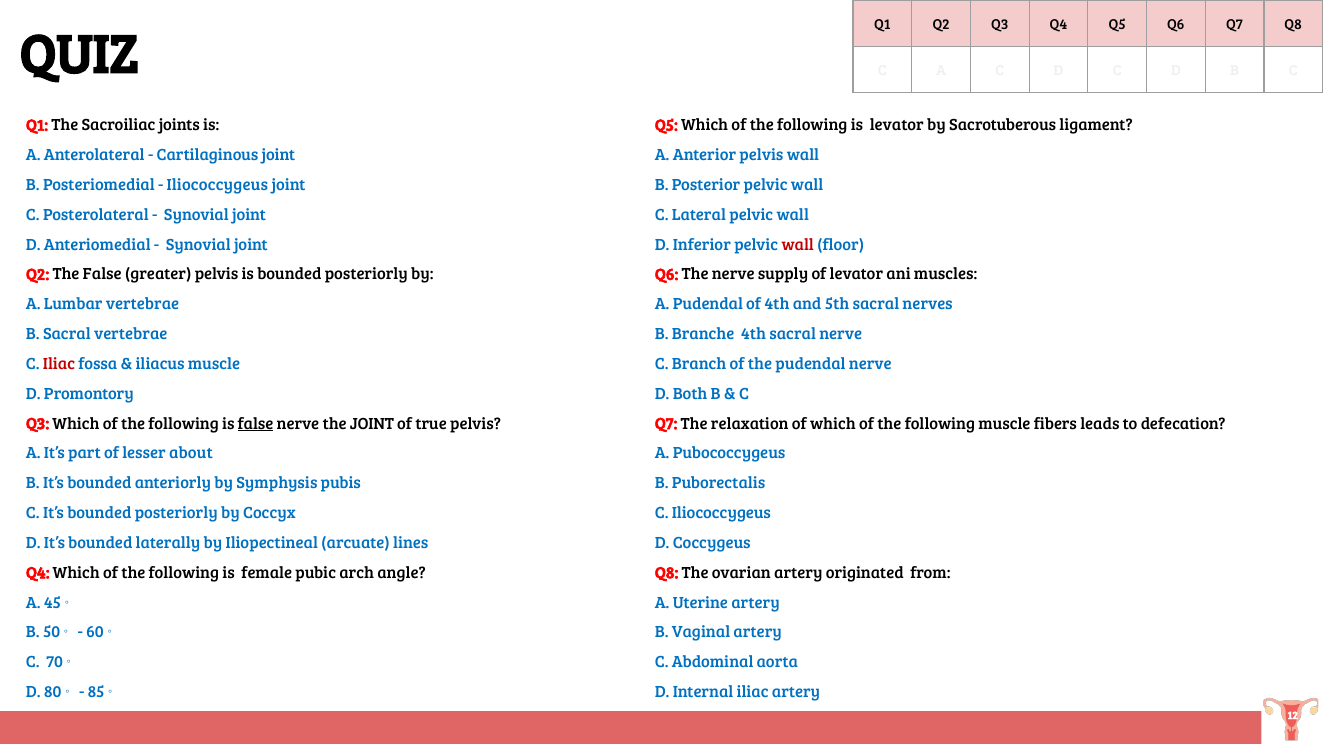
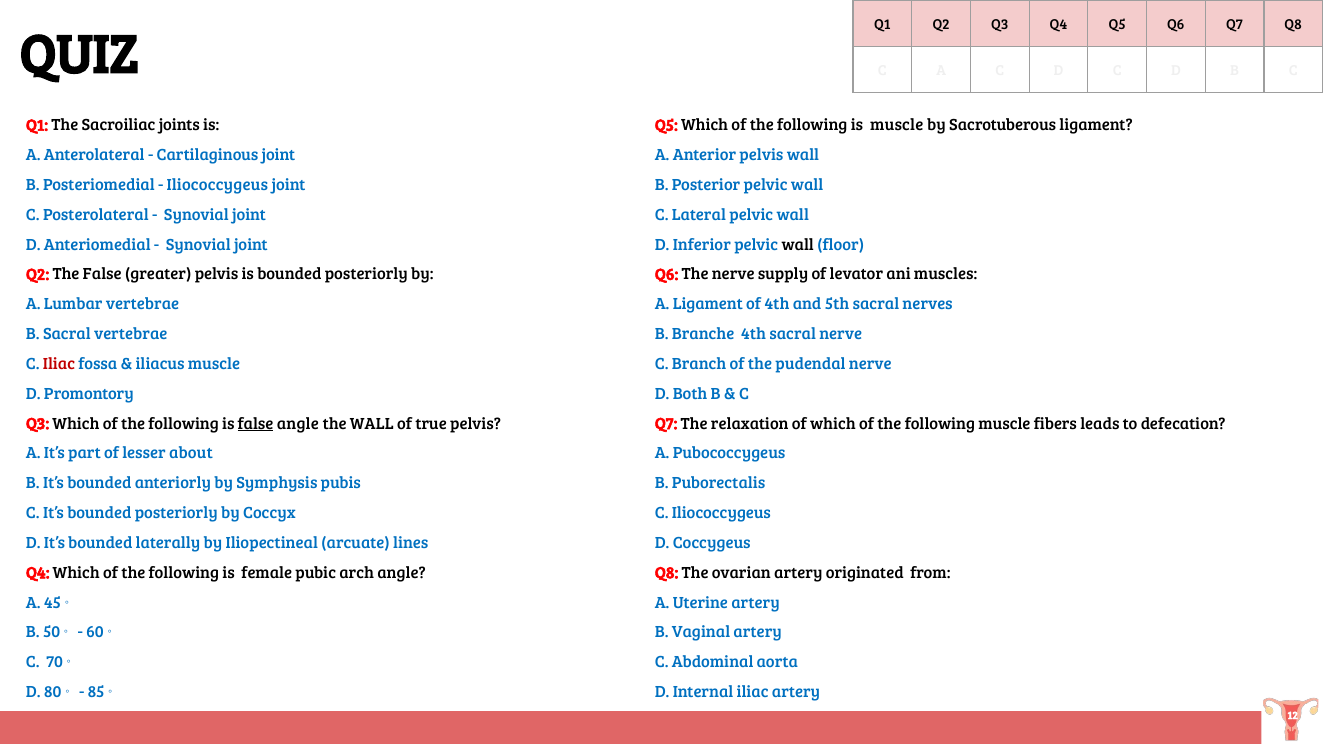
is levator: levator -> muscle (897, 125)
wall colour: red -> black (798, 245)
A Pudendal: Pudendal -> Ligament (708, 304)
false nerve: nerve -> angle (298, 424)
the JOINT: JOINT -> WALL (372, 424)
